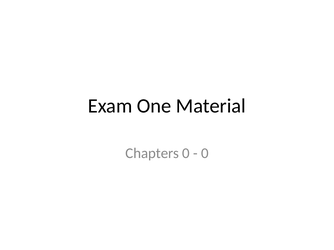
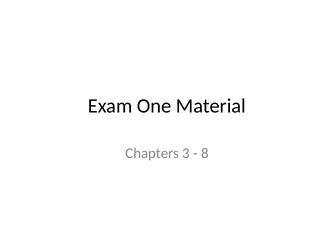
Chapters 0: 0 -> 3 (186, 154)
0: 0 -> 8 (205, 154)
